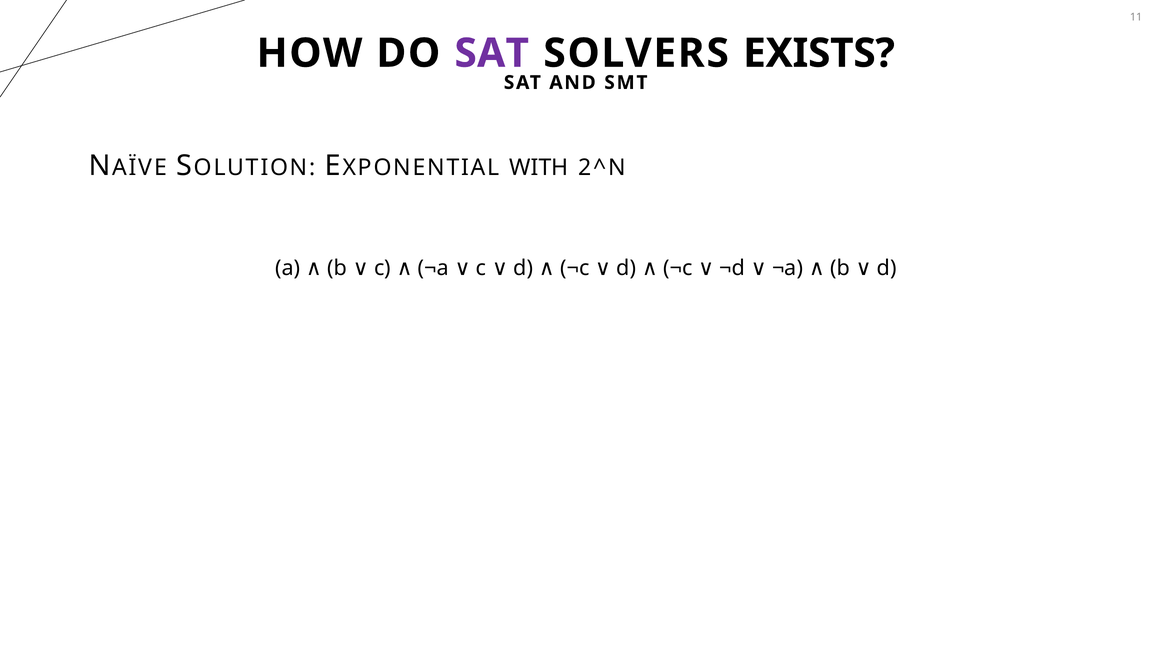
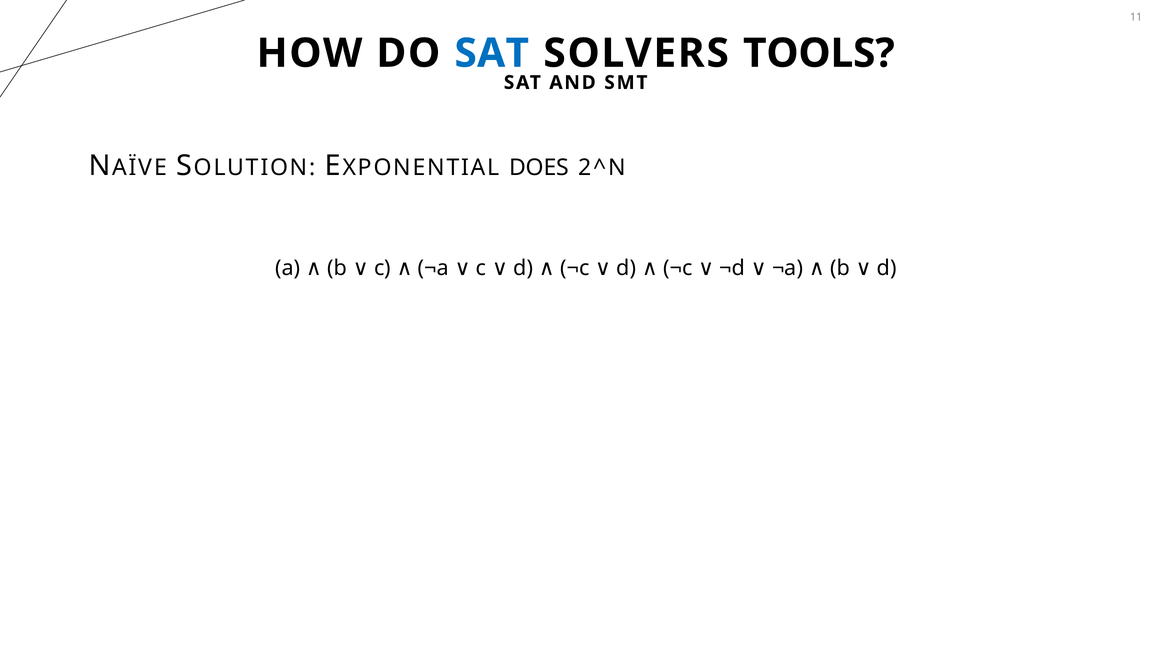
SAT colour: purple -> blue (492, 53)
EXISTS: EXISTS -> TOOLS (819, 53)
WITH: WITH -> DOES (539, 168)
